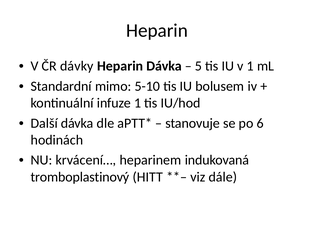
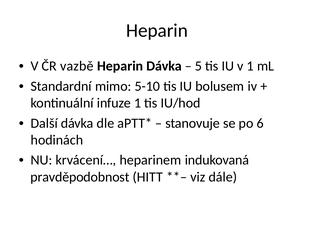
dávky: dávky -> vazbě (77, 66)
tromboplastinový: tromboplastinový -> pravděpodobnost (80, 177)
